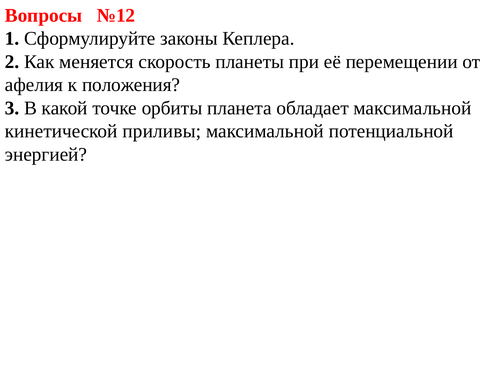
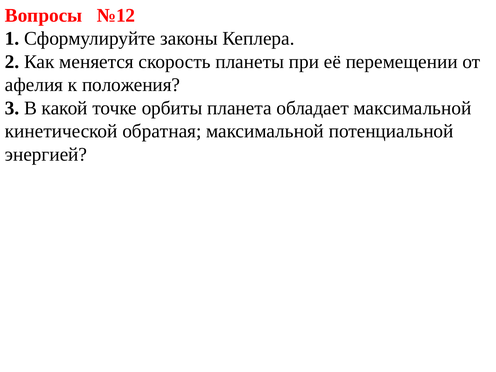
приливы: приливы -> обратная (162, 131)
